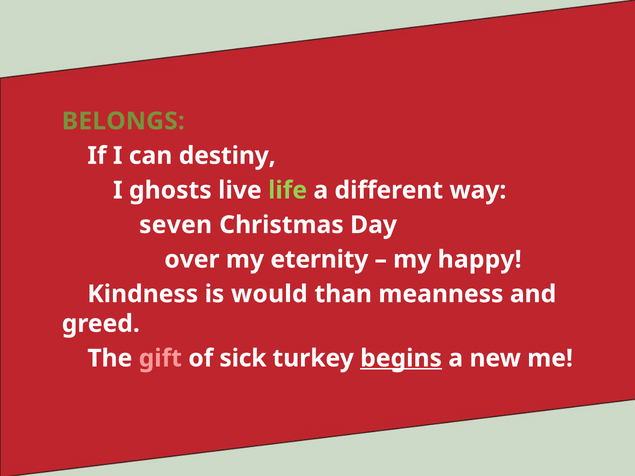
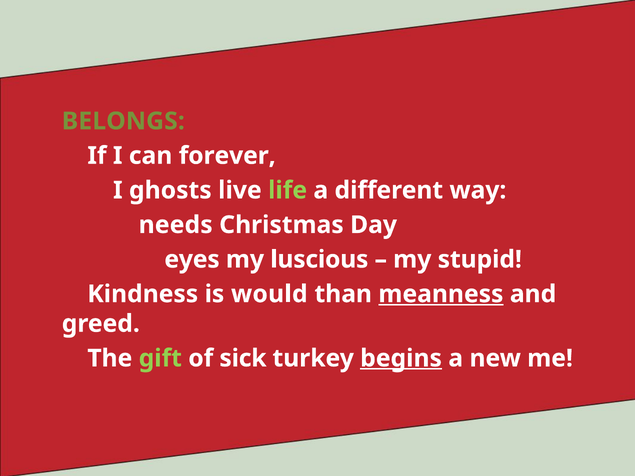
destiny: destiny -> forever (227, 156)
seven: seven -> needs (176, 225)
over: over -> eyes (192, 260)
eternity: eternity -> luscious (319, 260)
happy: happy -> stupid (480, 260)
meanness underline: none -> present (441, 294)
gift colour: pink -> light green (160, 358)
